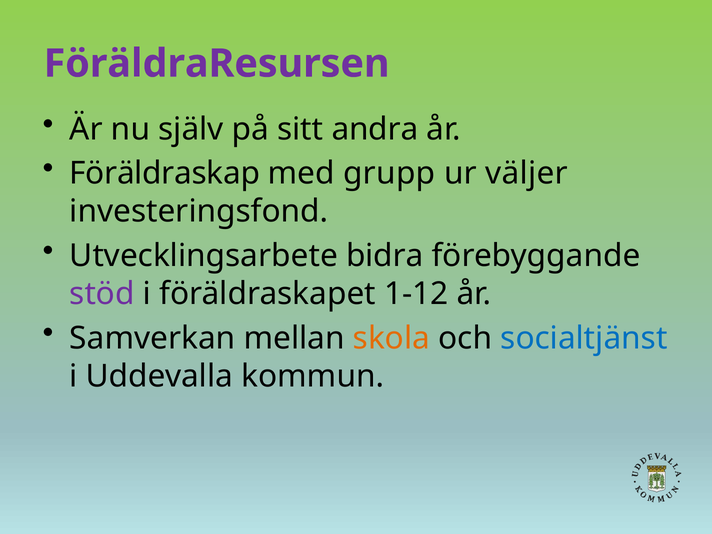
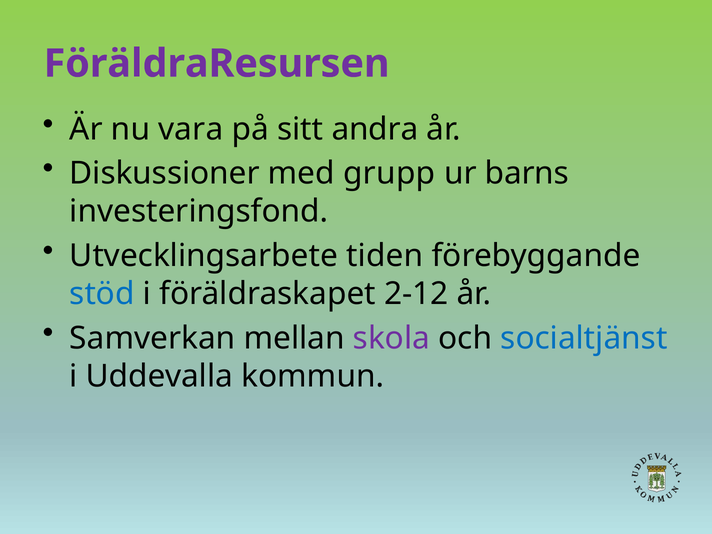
själv: själv -> vara (191, 129)
Föräldraskap: Föräldraskap -> Diskussioner (165, 174)
väljer: väljer -> barns (527, 174)
bidra: bidra -> tiden (385, 256)
stöd colour: purple -> blue (102, 294)
1-12: 1-12 -> 2-12 (416, 294)
skola colour: orange -> purple (391, 338)
